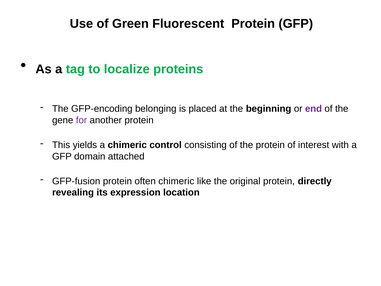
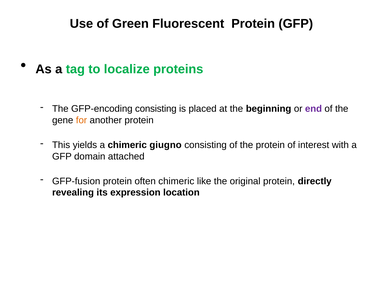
GFP-encoding belonging: belonging -> consisting (156, 109)
for colour: purple -> orange (81, 120)
control: control -> giugno (166, 145)
